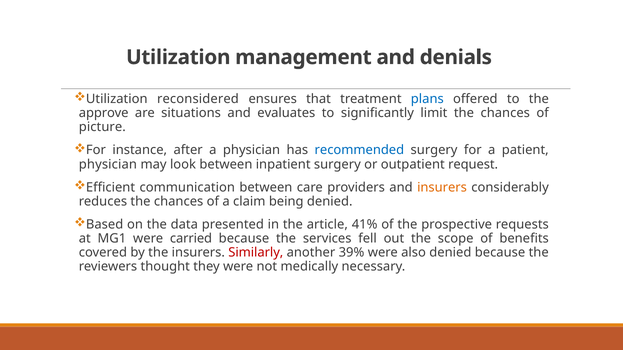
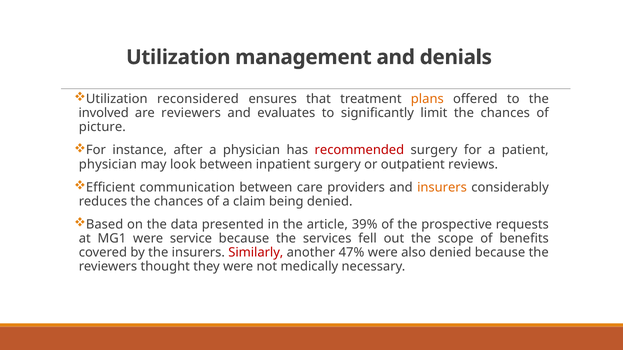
plans colour: blue -> orange (427, 99)
approve: approve -> involved (104, 113)
are situations: situations -> reviewers (191, 113)
recommended colour: blue -> red (359, 150)
request: request -> reviews (473, 164)
41%: 41% -> 39% (365, 225)
carried: carried -> service (191, 239)
39%: 39% -> 47% (352, 253)
